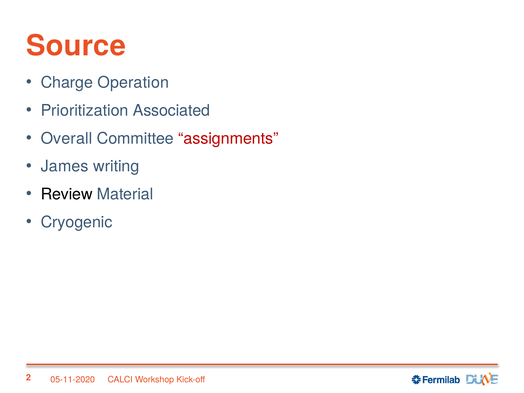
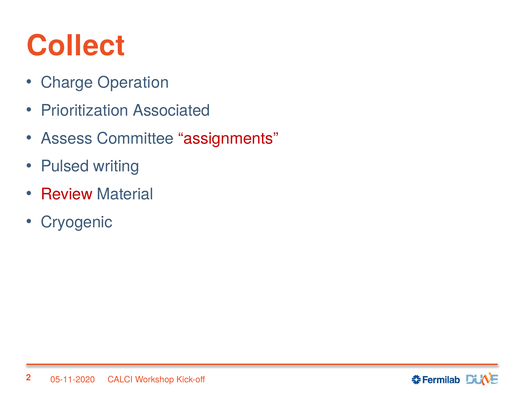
Source: Source -> Collect (76, 46)
Overall: Overall -> Assess (67, 138)
James: James -> Pulsed (65, 166)
Review colour: black -> red (67, 194)
